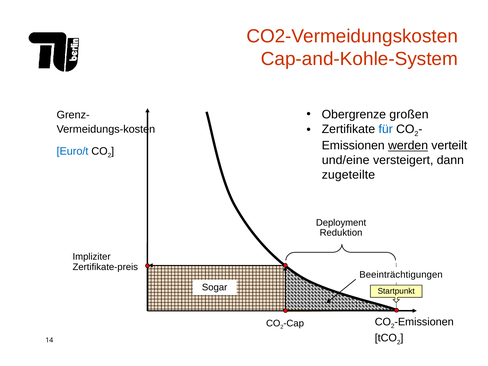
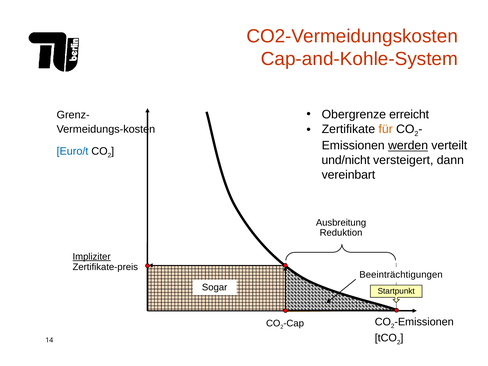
großen: großen -> erreicht (409, 114)
für colour: blue -> orange (386, 129)
und/eine: und/eine -> und/nicht (346, 160)
zugeteilte: zugeteilte -> vereinbart (348, 175)
Deployment: Deployment -> Ausbreitung (341, 223)
Impliziter underline: none -> present (92, 257)
